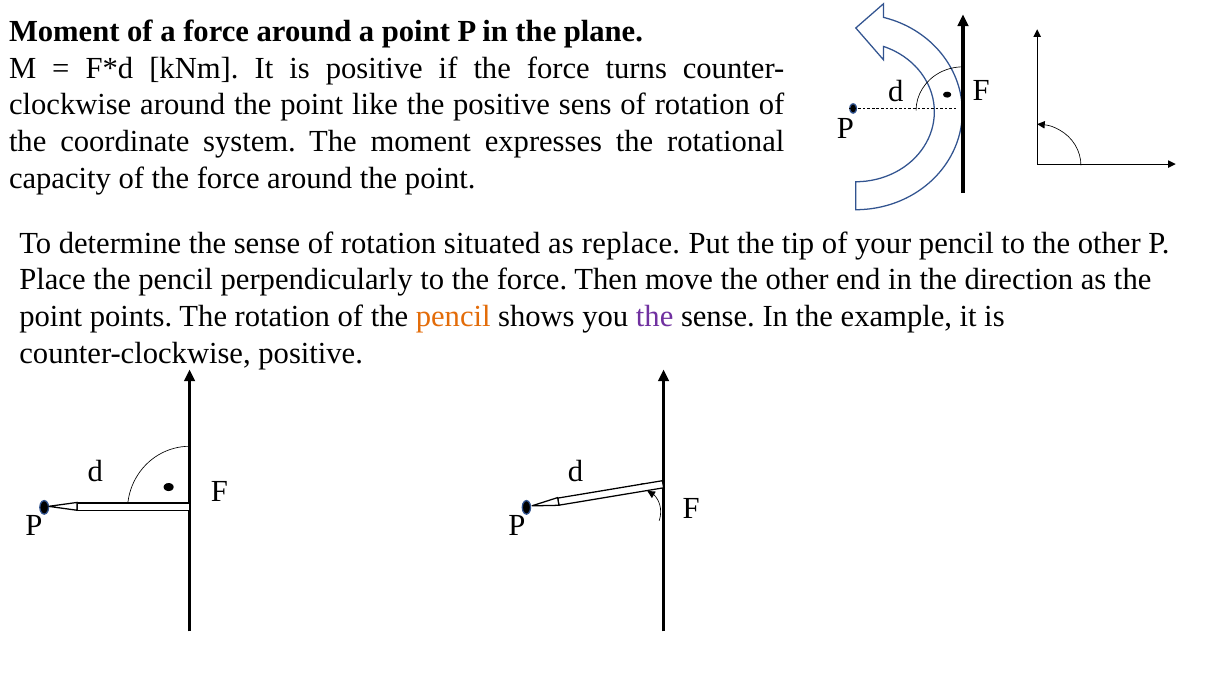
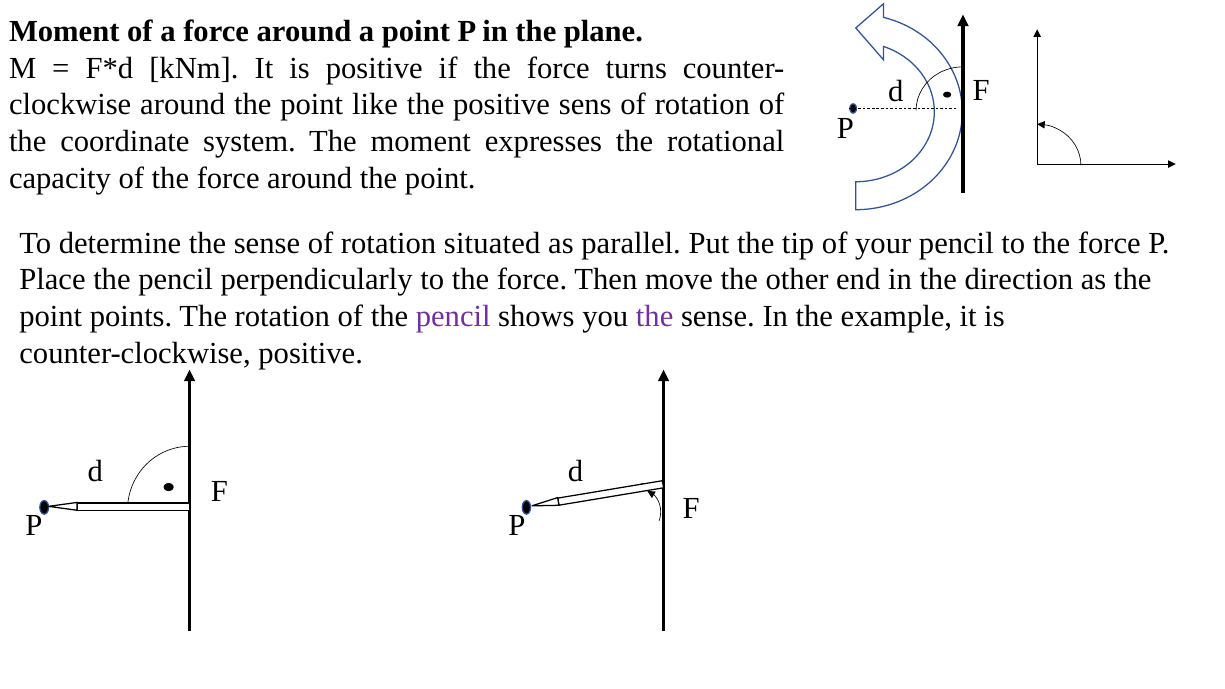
replace: replace -> parallel (631, 243)
pencil to the other: other -> force (1109, 243)
pencil colour: orange -> purple (453, 317)
